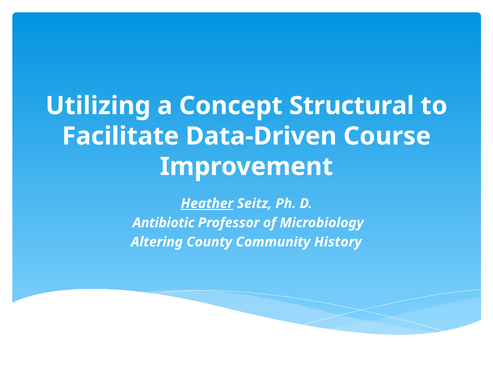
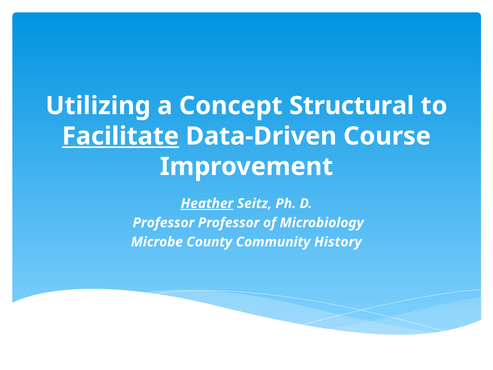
Facilitate underline: none -> present (120, 136)
Antibiotic: Antibiotic -> Professor (163, 223)
Altering: Altering -> Microbe (157, 242)
